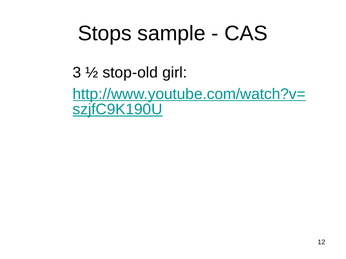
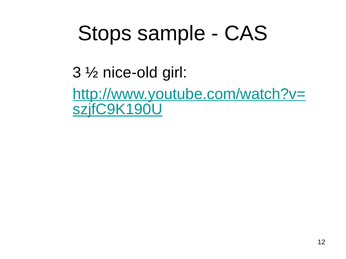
stop-old: stop-old -> nice-old (130, 73)
